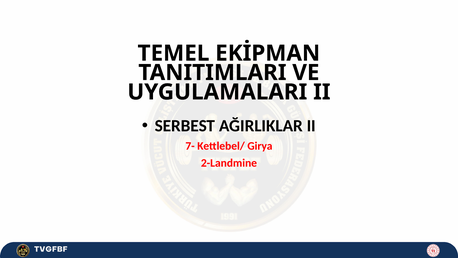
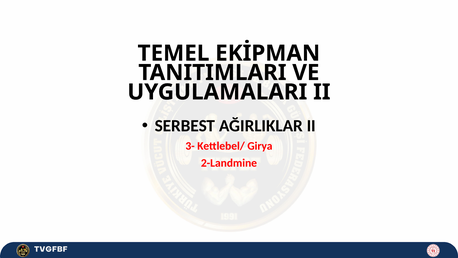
7-: 7- -> 3- (190, 146)
